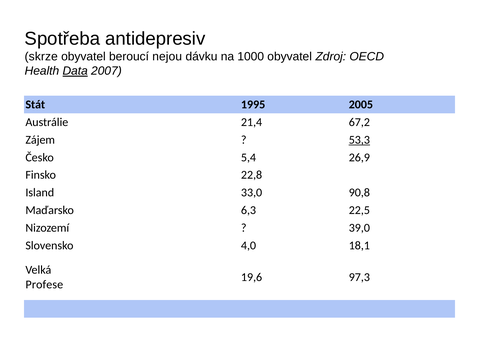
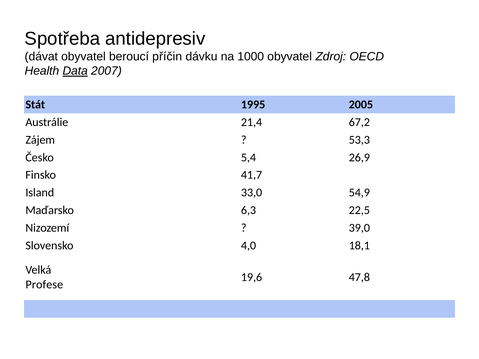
skrze: skrze -> dávat (41, 57)
nejou: nejou -> příčin (167, 57)
53,3 underline: present -> none (359, 140)
22,8: 22,8 -> 41,7 (252, 175)
90,8: 90,8 -> 54,9 (359, 193)
97,3: 97,3 -> 47,8 (359, 277)
